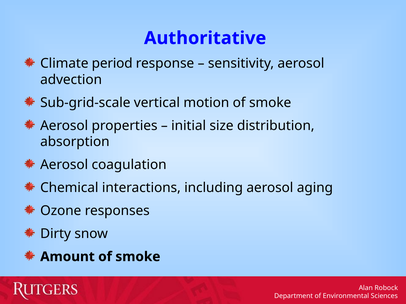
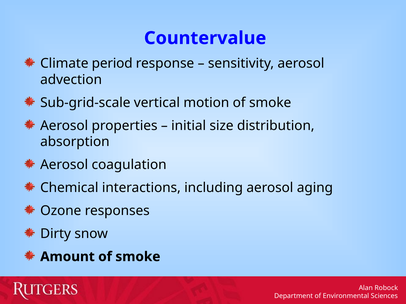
Authoritative: Authoritative -> Countervalue (205, 38)
